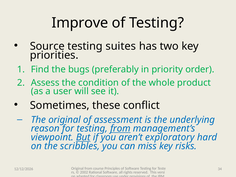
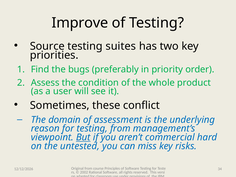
The original: original -> domain (65, 120)
from underline: present -> none (120, 129)
exploratory: exploratory -> commercial (170, 137)
scribbles: scribbles -> untested (80, 146)
